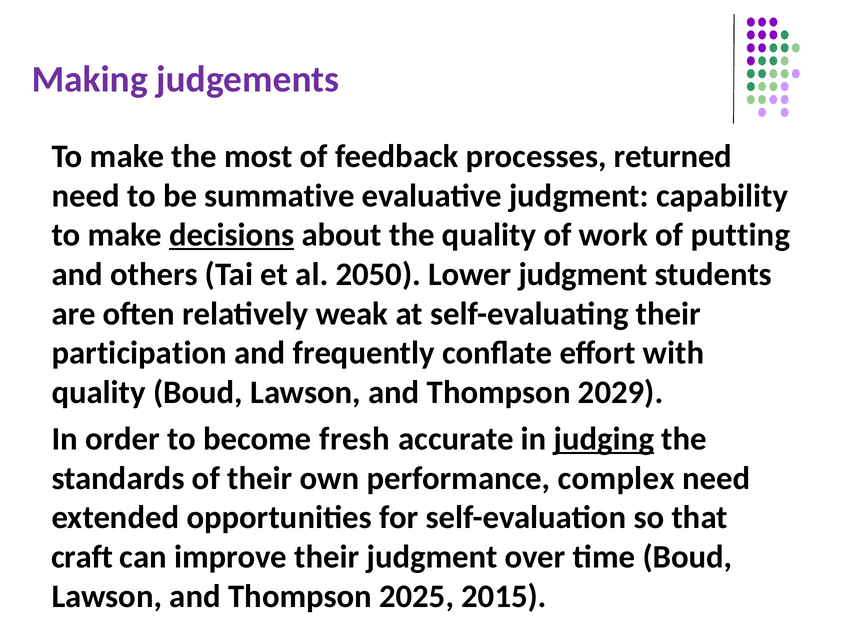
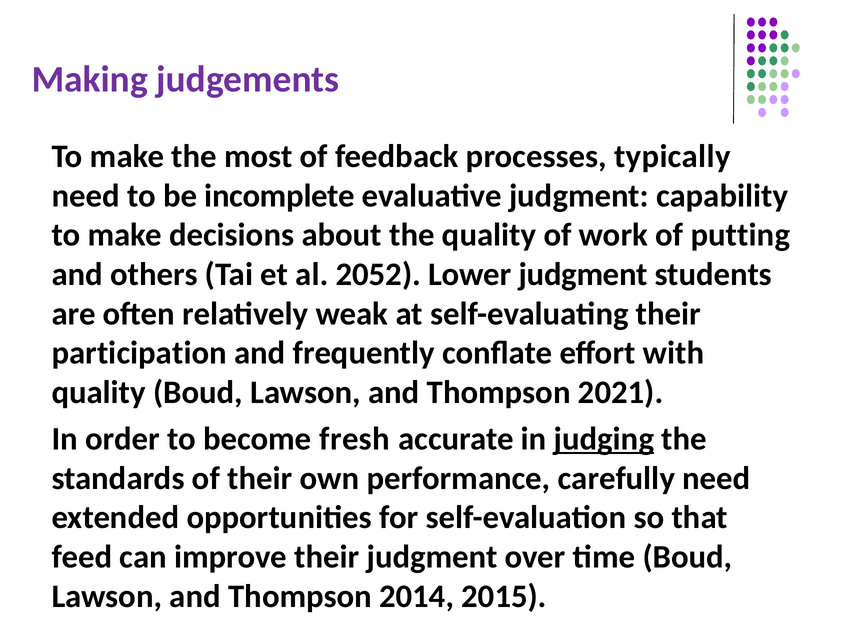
returned: returned -> typically (672, 156)
summative: summative -> incomplete (280, 196)
decisions underline: present -> none (232, 235)
2050: 2050 -> 2052 (378, 275)
2029: 2029 -> 2021 (621, 393)
complex: complex -> carefully (616, 478)
craft: craft -> feed (82, 557)
2025: 2025 -> 2014 (417, 596)
